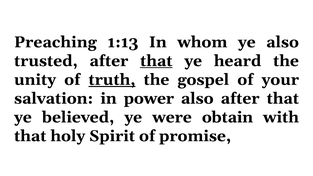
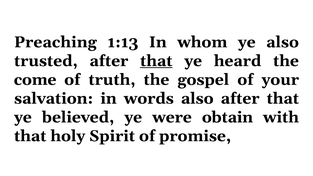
unity: unity -> come (35, 80)
truth underline: present -> none (112, 80)
power: power -> words (149, 99)
